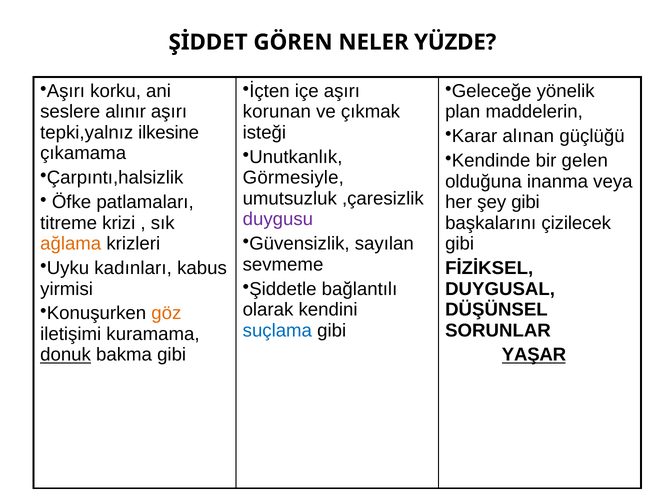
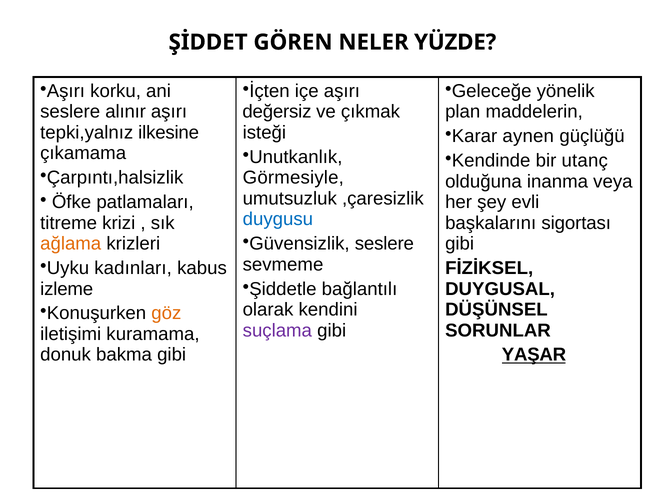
korunan: korunan -> değersiz (277, 112)
alınan: alınan -> aynen (528, 136)
gelen: gelen -> utanç (585, 161)
şey gibi: gibi -> evli (525, 202)
duygusu colour: purple -> blue (278, 219)
çizilecek: çizilecek -> sigortası (576, 223)
Güvensizlik sayılan: sayılan -> seslere (384, 244)
yirmisi: yirmisi -> izleme (67, 289)
suçlama colour: blue -> purple (277, 331)
donuk underline: present -> none (66, 355)
